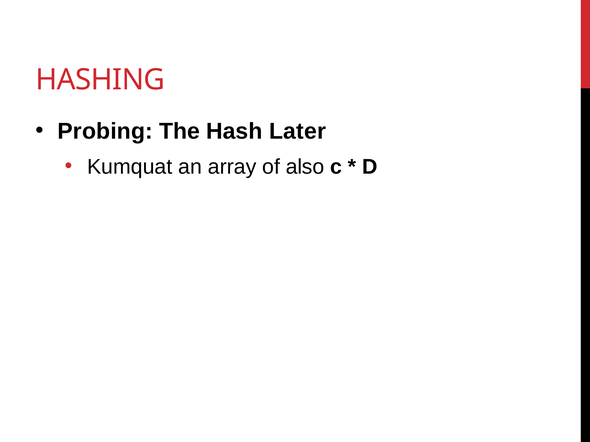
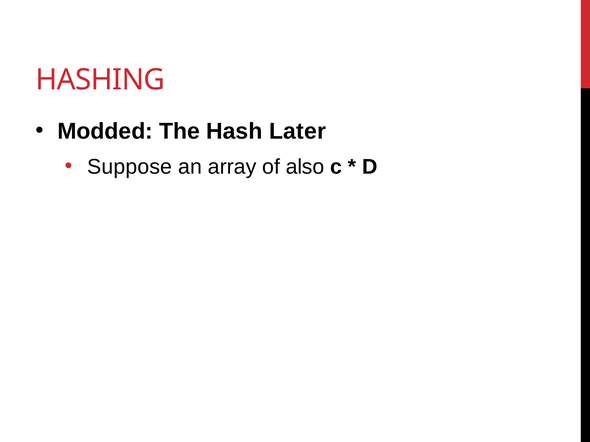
Probing: Probing -> Modded (105, 131)
Kumquat: Kumquat -> Suppose (130, 167)
